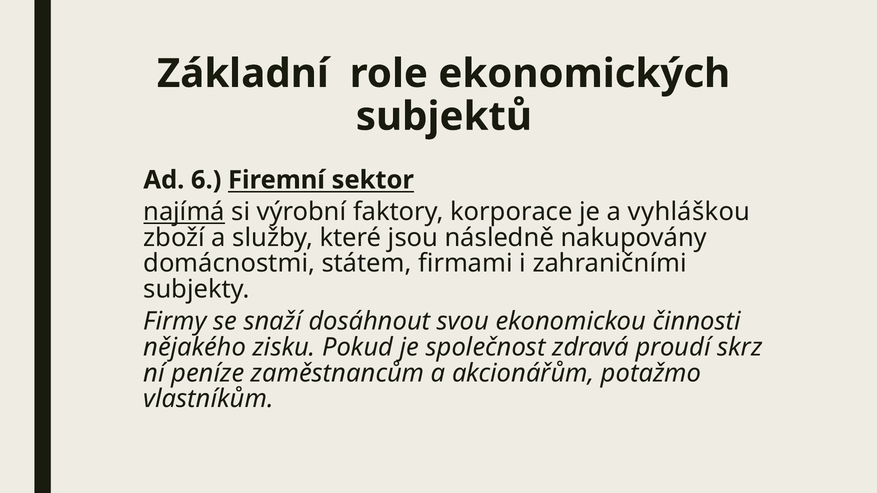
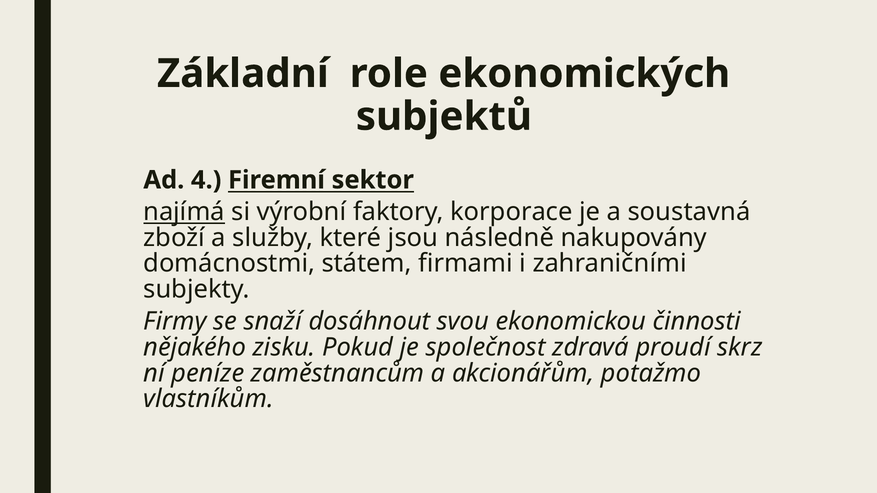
6: 6 -> 4 (206, 180)
vyhláškou: vyhláškou -> soustavná (689, 212)
